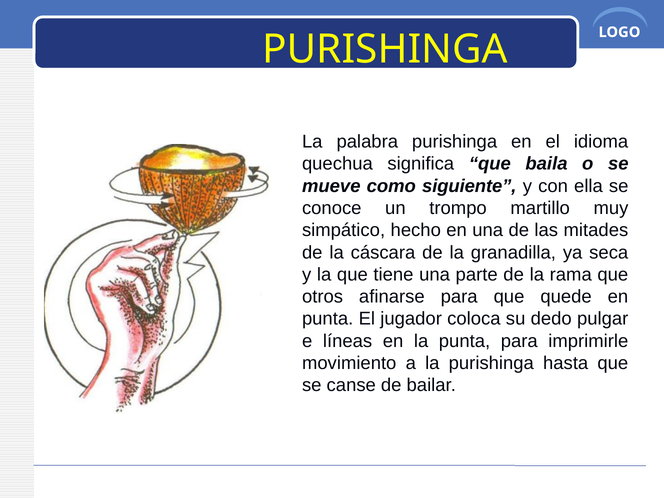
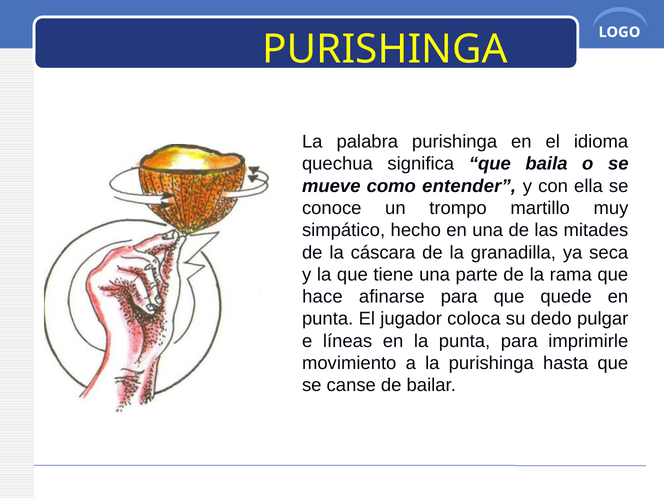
siguiente: siguiente -> entender (469, 186)
otros: otros -> hace (322, 297)
